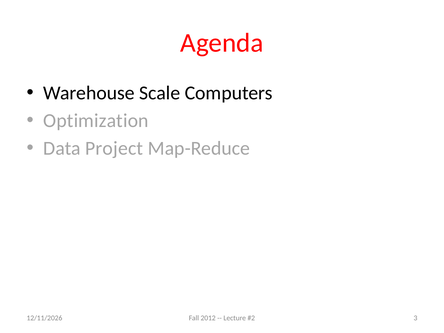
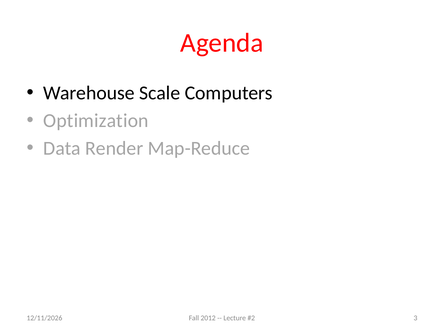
Project: Project -> Render (114, 148)
